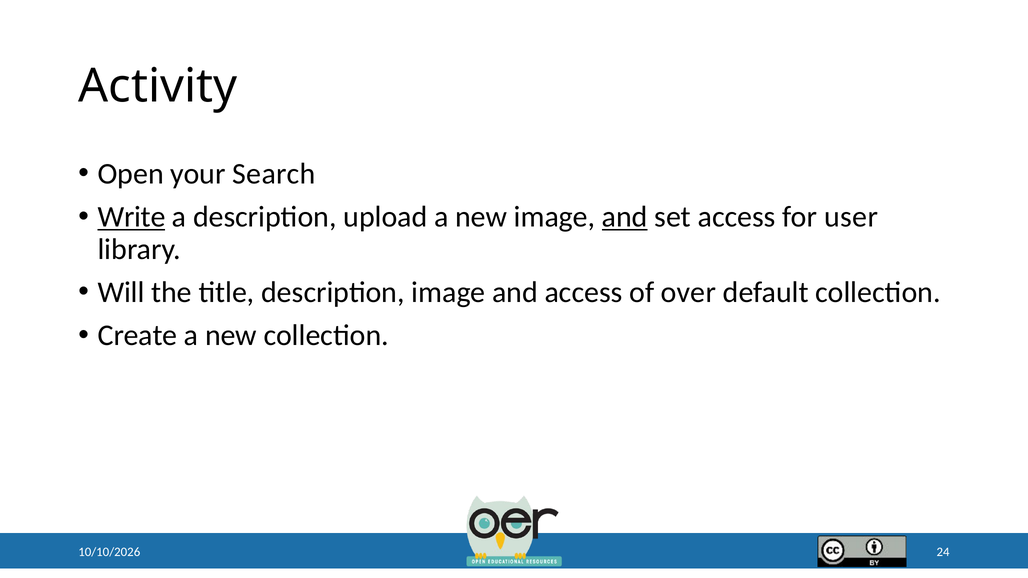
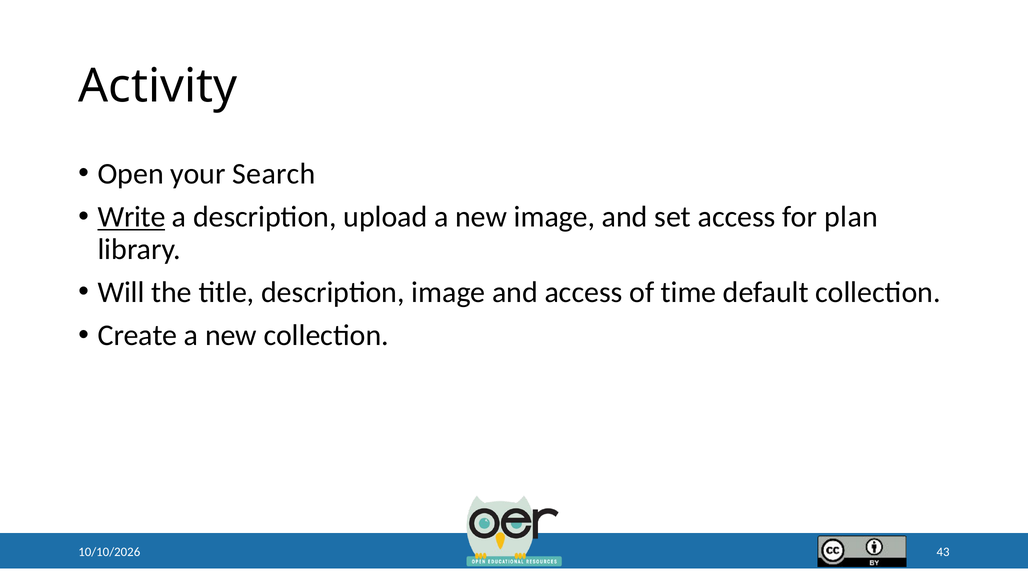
and underline: present -> none (625, 217)
user: user -> plan (851, 217)
over: over -> time (689, 292)
24: 24 -> 43 (943, 552)
